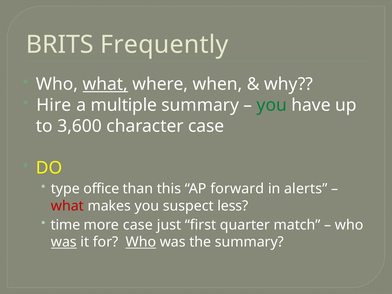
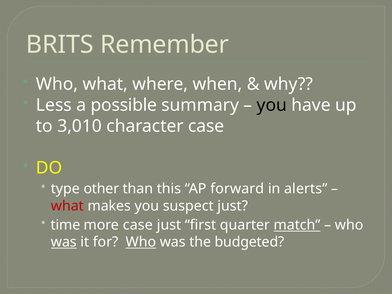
Frequently: Frequently -> Remember (165, 45)
what underline: present -> none (105, 84)
Hire: Hire -> Less (54, 105)
multiple: multiple -> possible (124, 105)
you colour: green -> black (272, 105)
3,600: 3,600 -> 3,010 (80, 126)
office: office -> other (101, 189)
suspect less: less -> just (233, 206)
match underline: none -> present (297, 225)
the summary: summary -> budgeted (249, 242)
